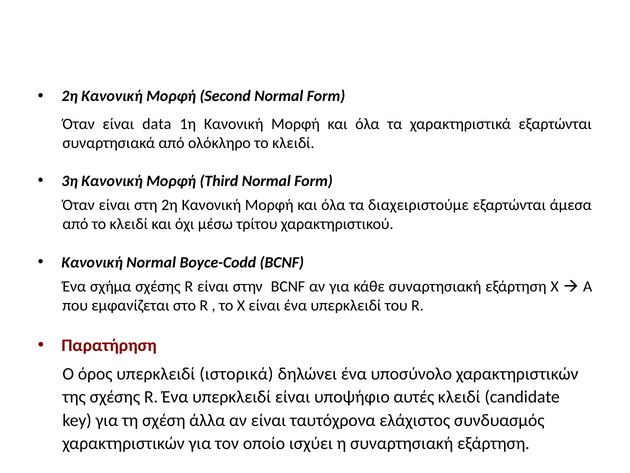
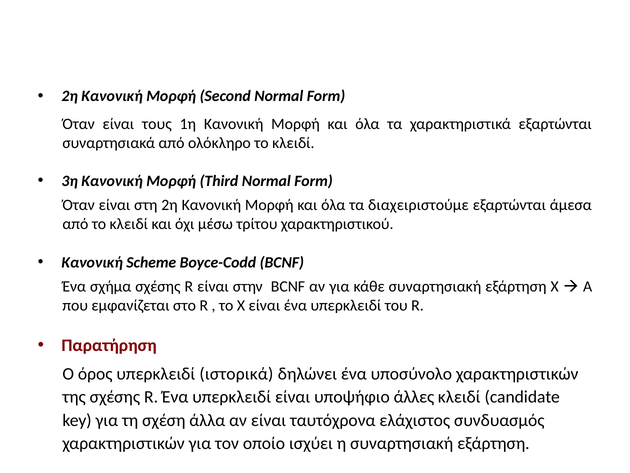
data: data -> τους (157, 124)
Κανονική Normal: Normal -> Scheme (151, 262)
αυτές: αυτές -> άλλες (414, 397)
